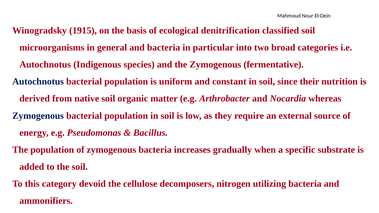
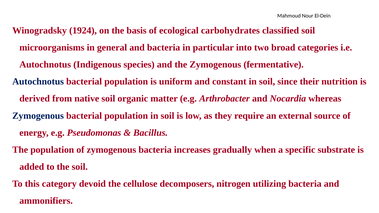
1915: 1915 -> 1924 (83, 30)
denitrification: denitrification -> carbohydrates (230, 30)
